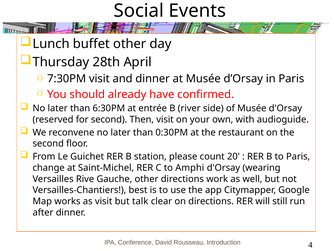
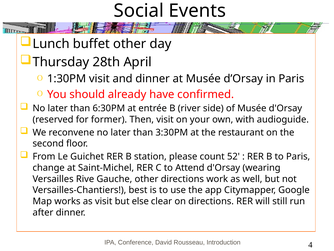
7:30PM: 7:30PM -> 1:30PM (67, 79)
for second: second -> former (109, 119)
0:30PM: 0:30PM -> 3:30PM (172, 132)
20: 20 -> 52 (233, 156)
Amphi: Amphi -> Attend (190, 167)
talk: talk -> else (140, 201)
